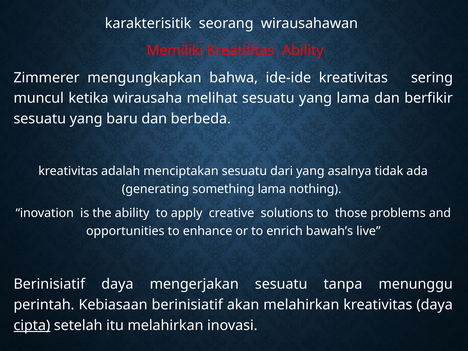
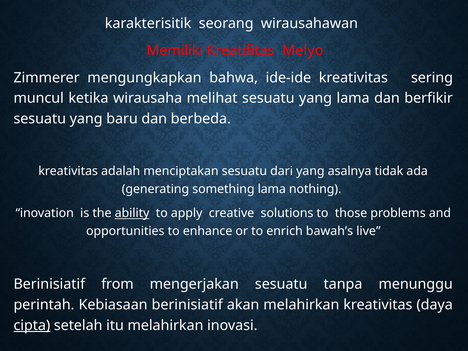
Kreatifitas Ability: Ability -> Melyo (303, 51)
ability underline: none -> present (132, 213)
Berinisiatif daya: daya -> from (117, 284)
